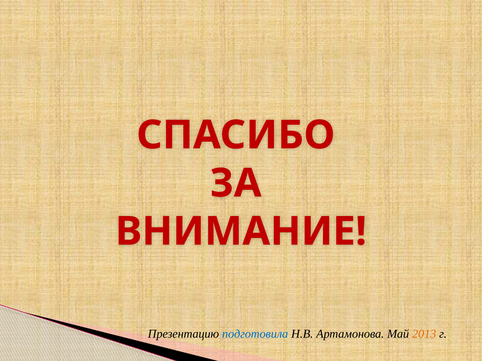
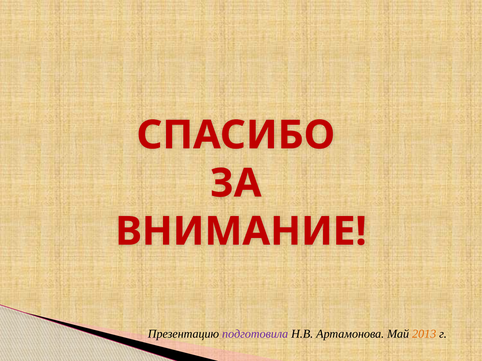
подготовила colour: blue -> purple (255, 334)
